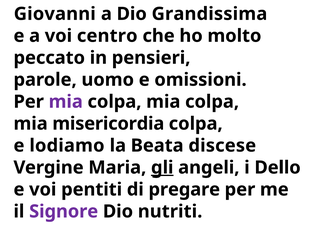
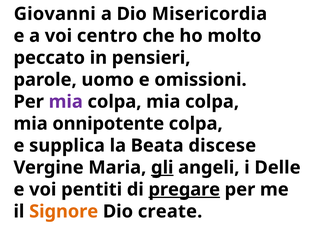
Grandissima: Grandissima -> Misericordia (209, 14)
misericordia: misericordia -> onnipotente (108, 123)
lodiamo: lodiamo -> supplica (67, 145)
Dello: Dello -> Delle (277, 167)
pregare underline: none -> present (184, 189)
Signore colour: purple -> orange (64, 211)
nutriti: nutriti -> create (170, 211)
